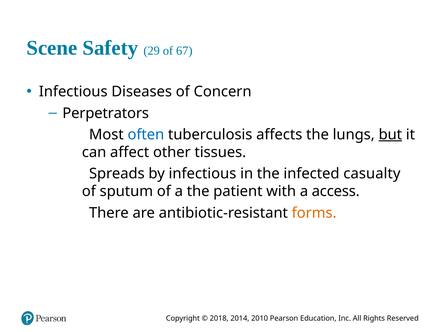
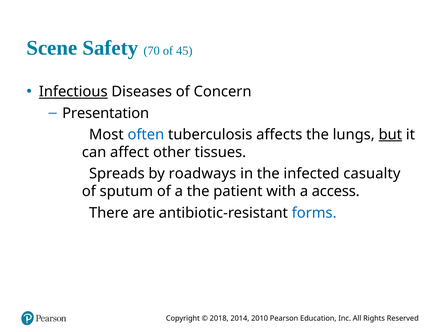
29: 29 -> 70 (152, 51)
67: 67 -> 45 (184, 51)
Infectious underline: none -> present (73, 92)
Perpetrators: Perpetrators -> Presentation (106, 113)
by infectious: infectious -> roadways (202, 173)
forms colour: orange -> blue (314, 212)
